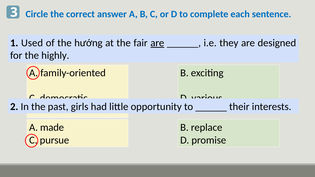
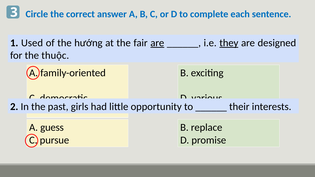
they underline: none -> present (229, 43)
highly: highly -> thuộc (55, 56)
made: made -> guess (52, 128)
